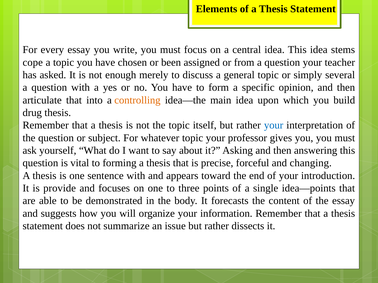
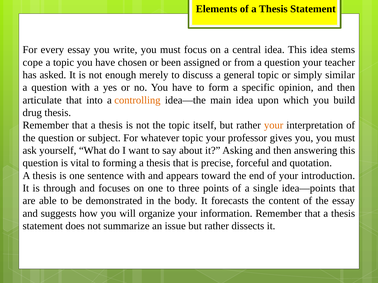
several: several -> similar (340, 75)
your colour: blue -> orange (274, 125)
changing: changing -> quotation (311, 163)
provide: provide -> through (60, 189)
